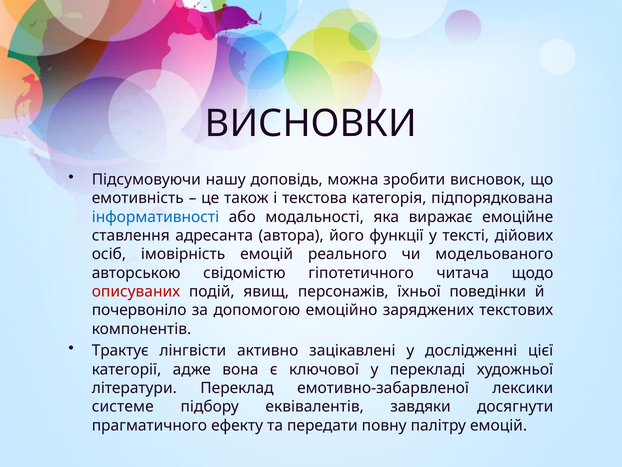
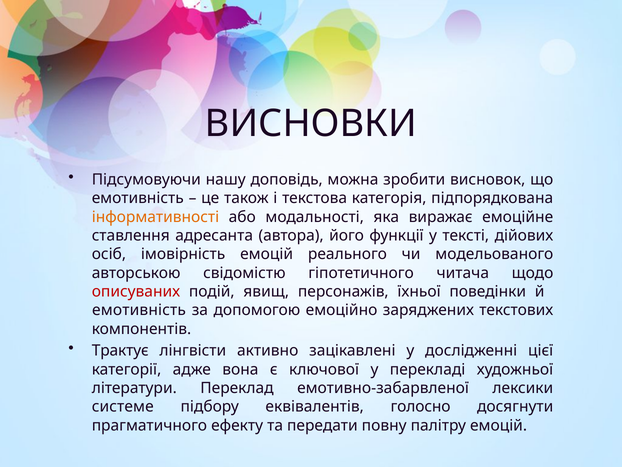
інформативності colour: blue -> orange (155, 217)
почервоніло: почервоніло -> емотивність (139, 310)
завдяки: завдяки -> голосно (421, 406)
